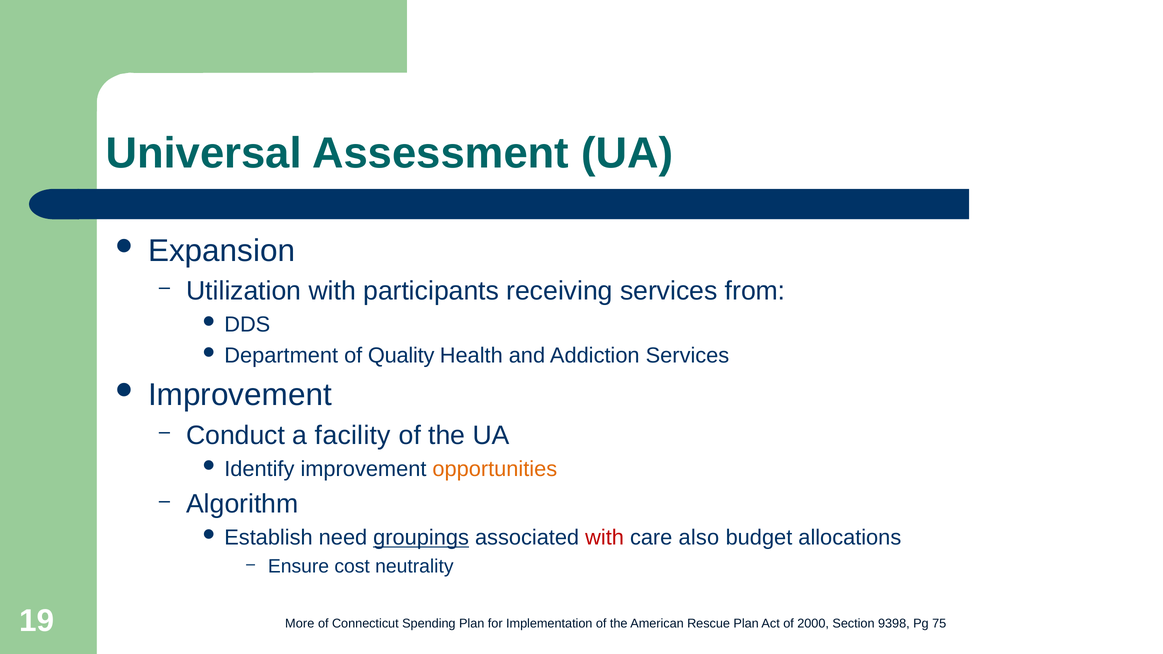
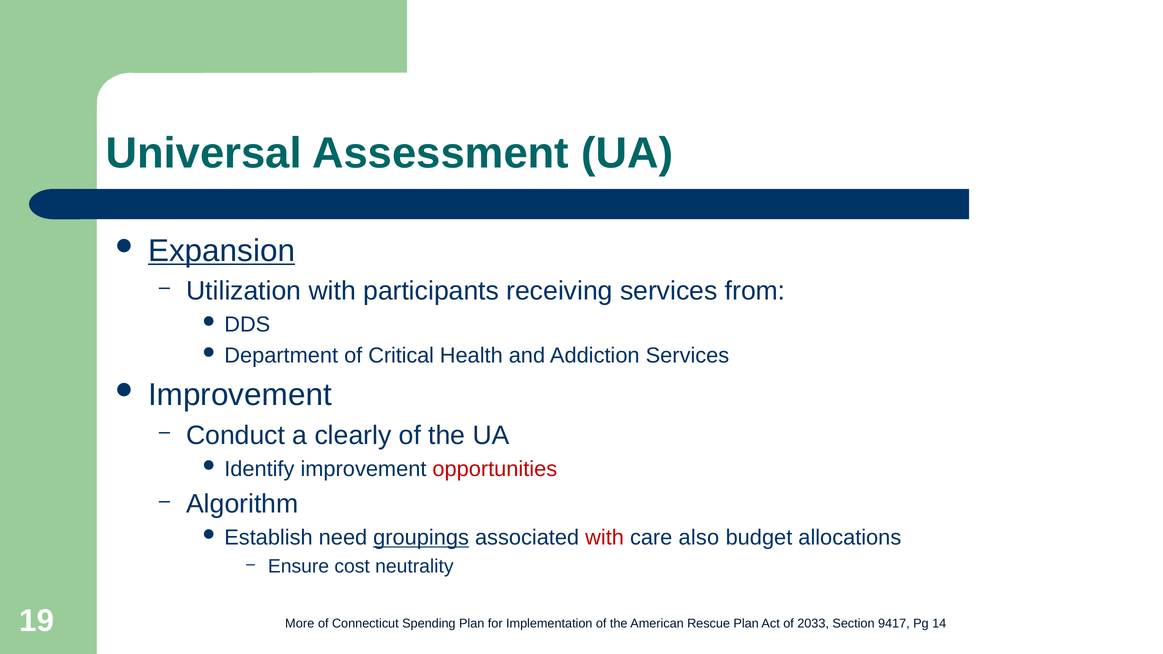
Expansion underline: none -> present (222, 251)
Quality: Quality -> Critical (401, 356)
facility: facility -> clearly (353, 435)
opportunities colour: orange -> red (495, 469)
2000: 2000 -> 2033 (813, 624)
9398: 9398 -> 9417 (894, 624)
75: 75 -> 14 (939, 624)
